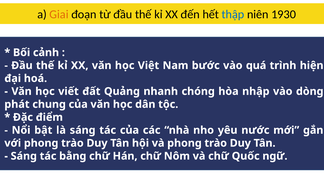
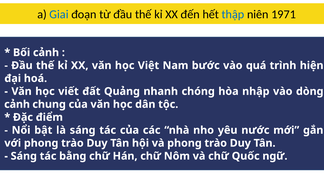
Giai colour: orange -> blue (59, 14)
1930: 1930 -> 1971 (284, 14)
phát: phát -> cảnh (17, 104)
